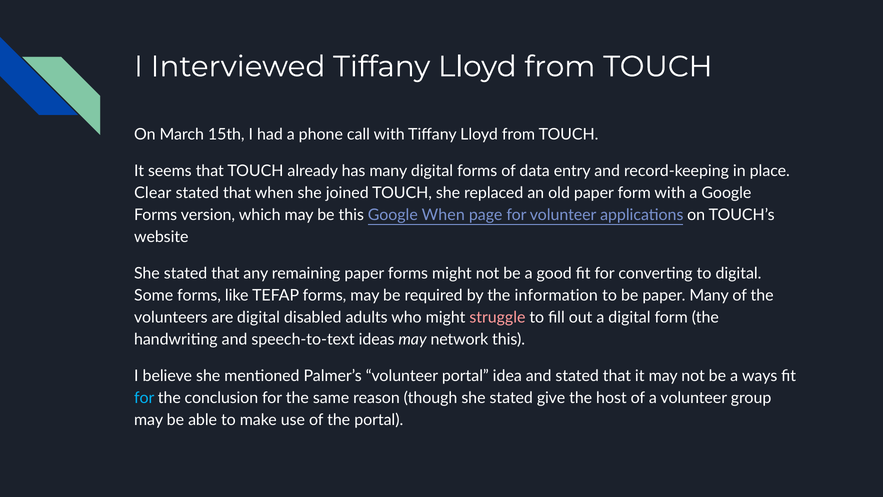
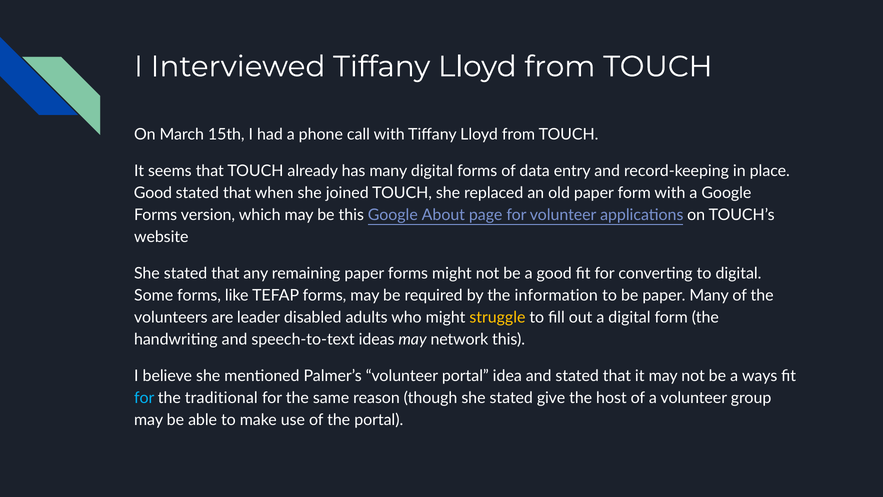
Clear: Clear -> Good (153, 193)
Google When: When -> About (443, 215)
are digital: digital -> leader (259, 317)
struggle colour: pink -> yellow (497, 317)
conclusion: conclusion -> traditional (221, 398)
